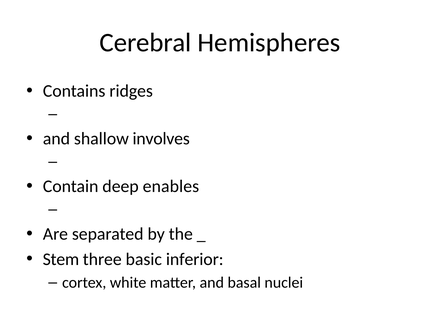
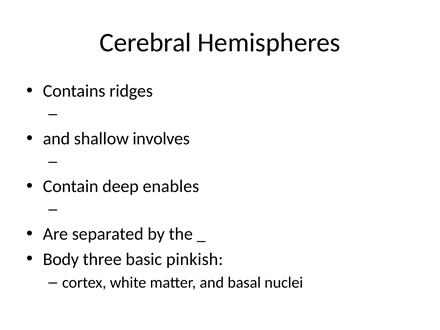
Stem: Stem -> Body (61, 259)
inferior: inferior -> pinkish (195, 259)
